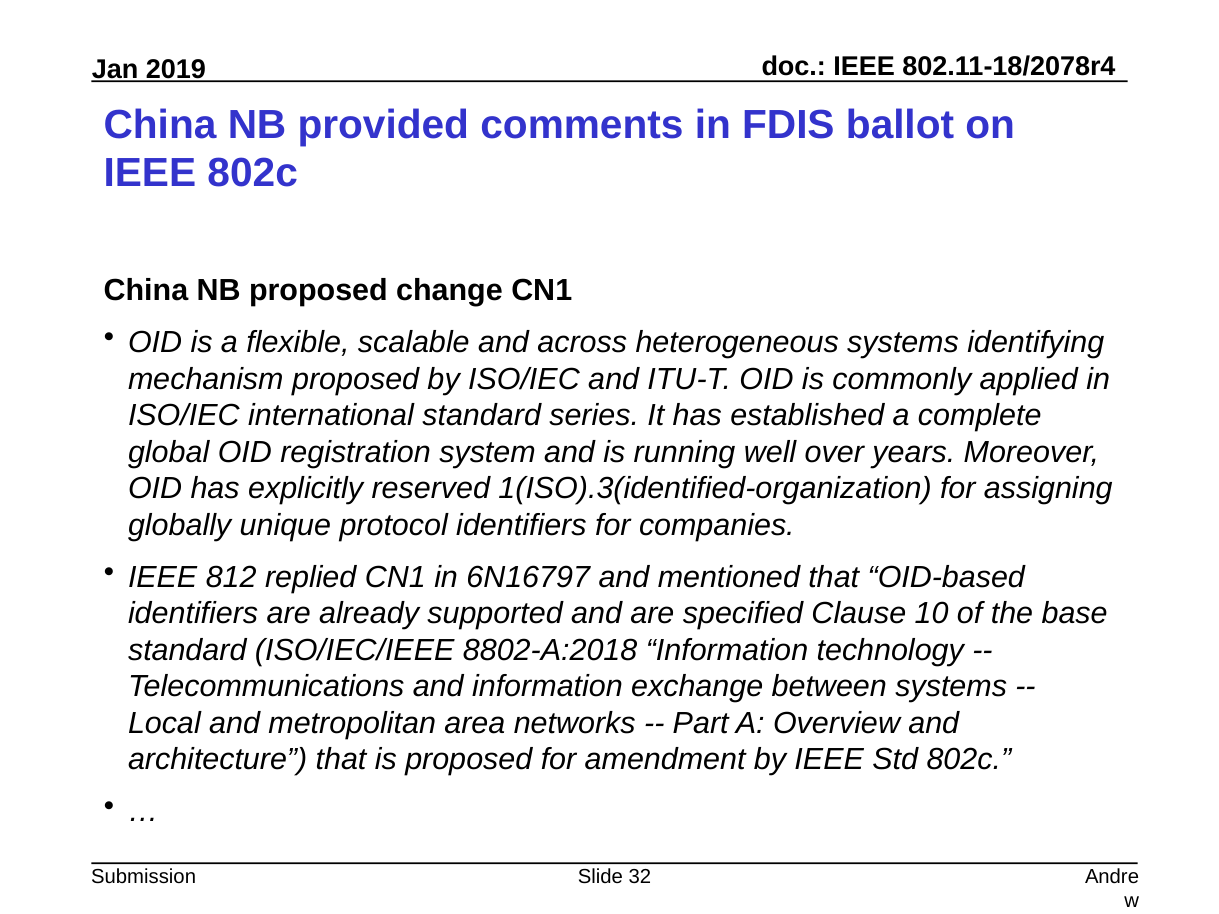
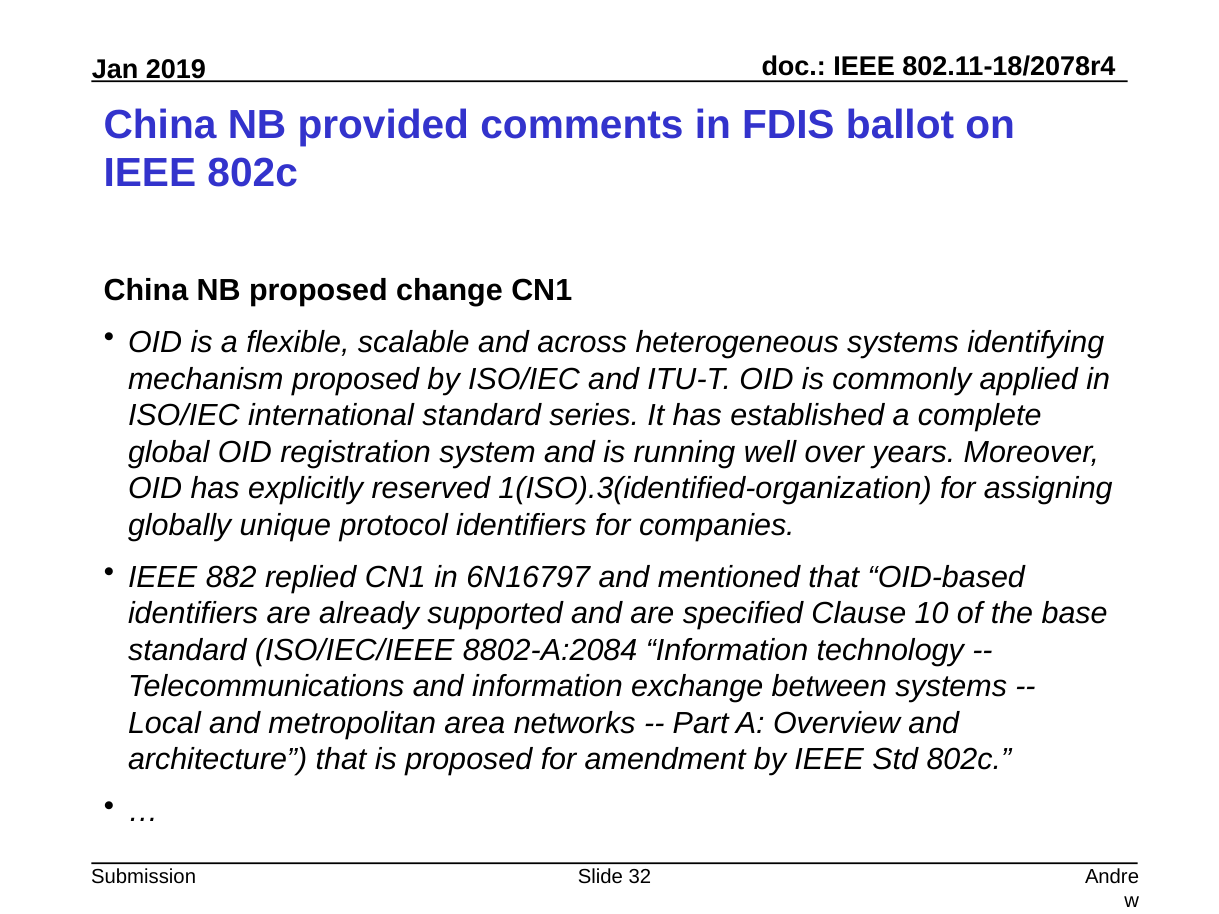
812: 812 -> 882 (231, 577)
8802-A:2018: 8802-A:2018 -> 8802-A:2084 (550, 650)
